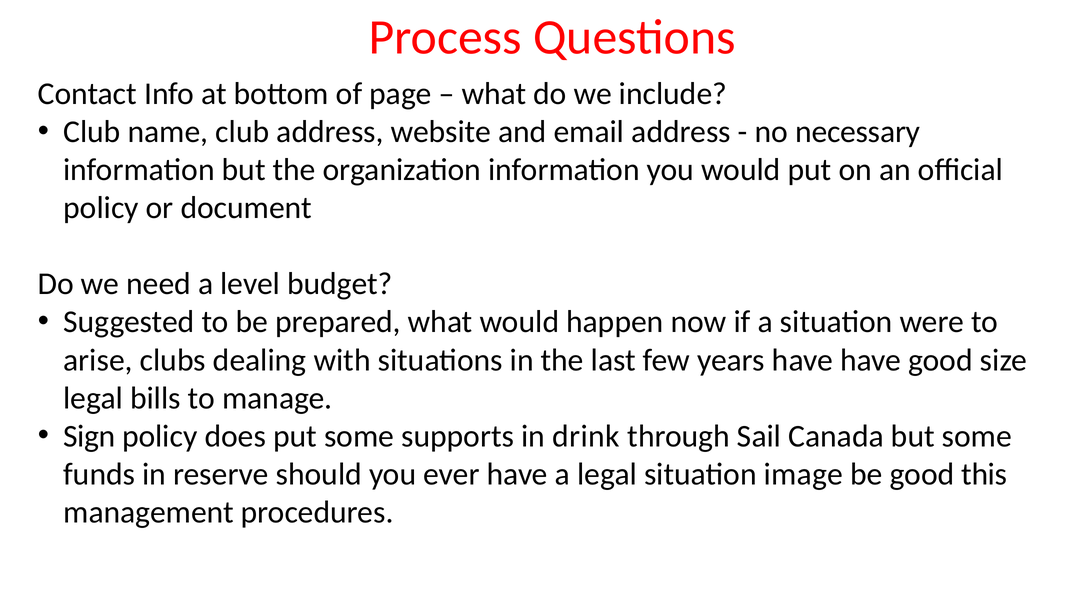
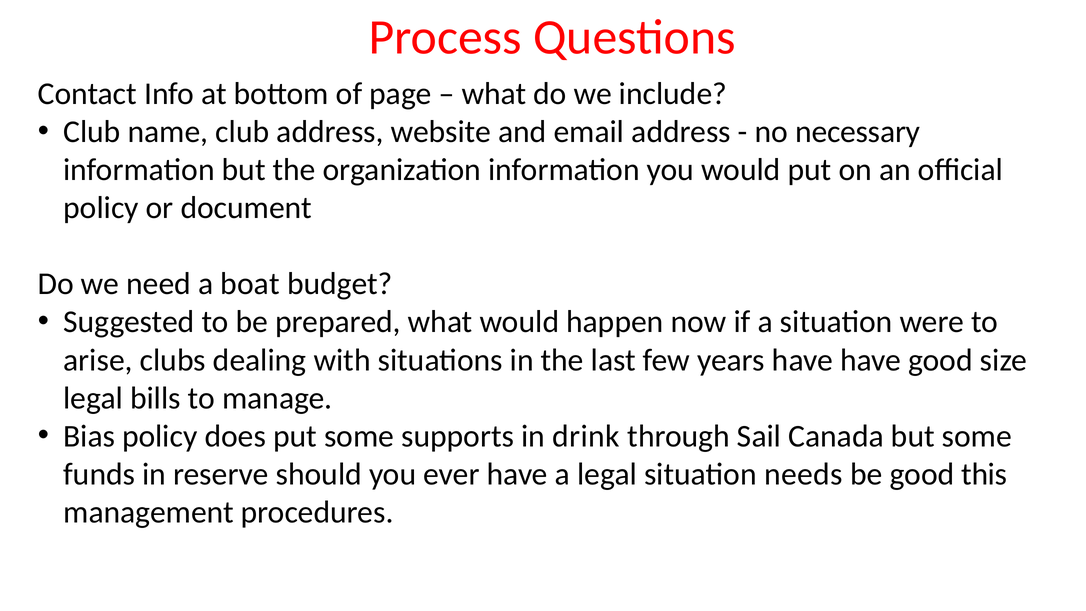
level: level -> boat (250, 284)
Sign: Sign -> Bias (89, 436)
image: image -> needs (803, 474)
